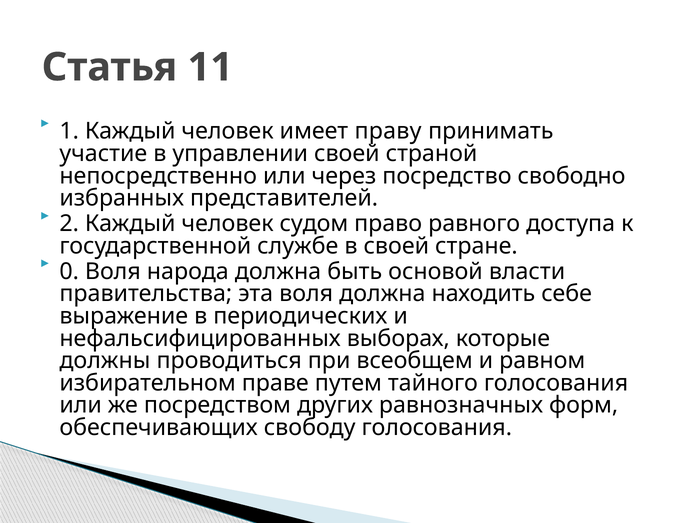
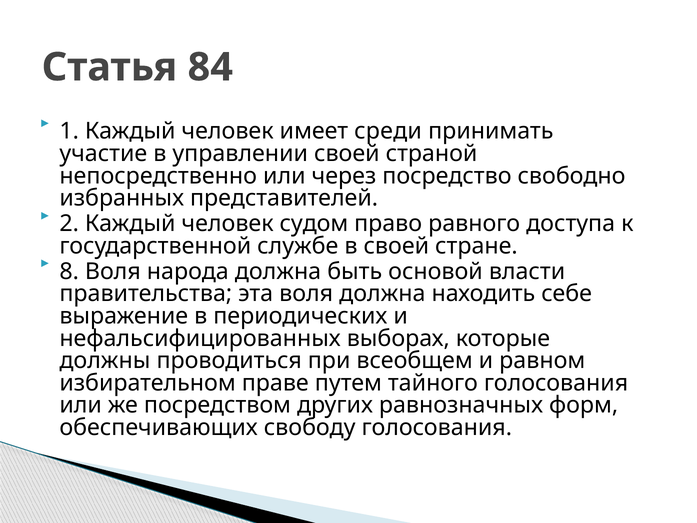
11: 11 -> 84 (210, 67)
праву: праву -> среди (388, 131)
0: 0 -> 8 (69, 271)
